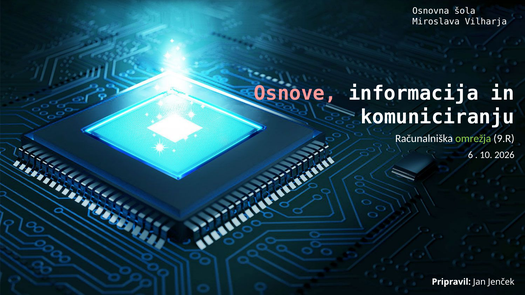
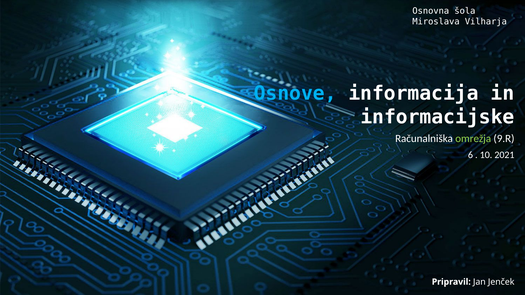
Osnove colour: pink -> light blue (295, 94)
komuniciranju: komuniciranju -> informacijske (437, 117)
2026: 2026 -> 2021 (504, 155)
